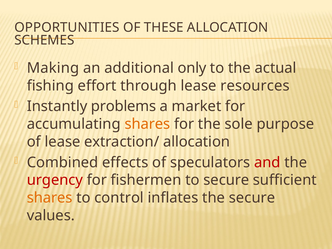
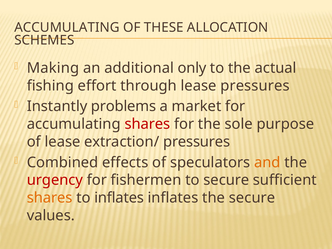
OPPORTUNITIES: OPPORTUNITIES -> ACCUMULATING (67, 27)
lease resources: resources -> pressures (255, 86)
shares colour: orange -> red (147, 124)
extraction/ allocation: allocation -> pressures (197, 142)
and colour: red -> orange (267, 162)
to control: control -> inflates (119, 198)
